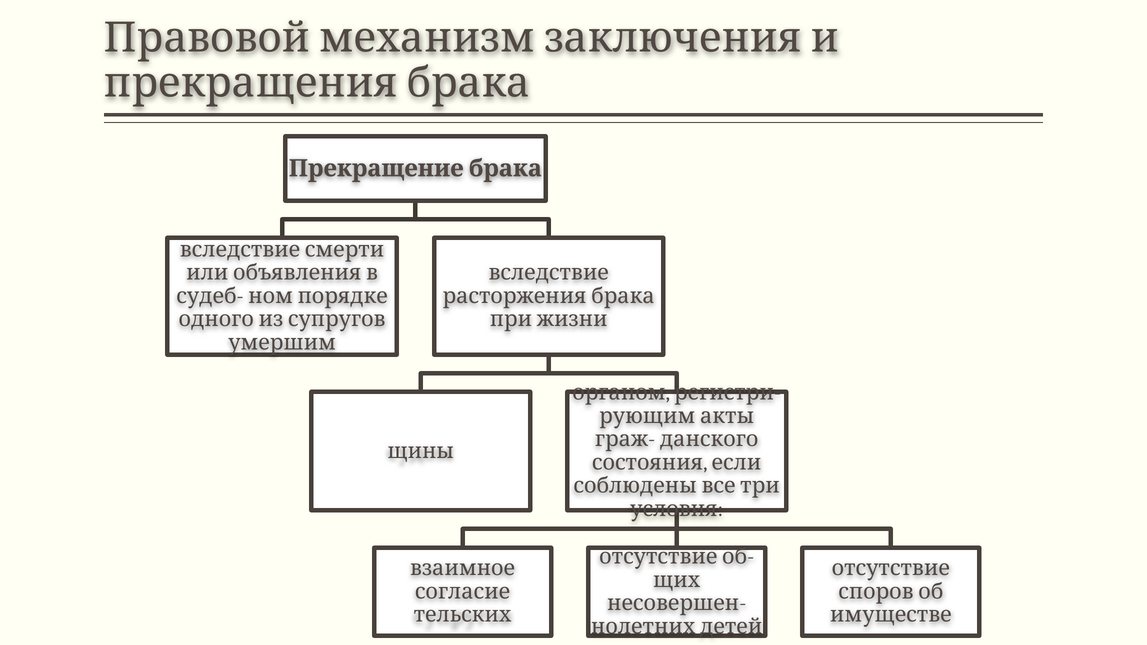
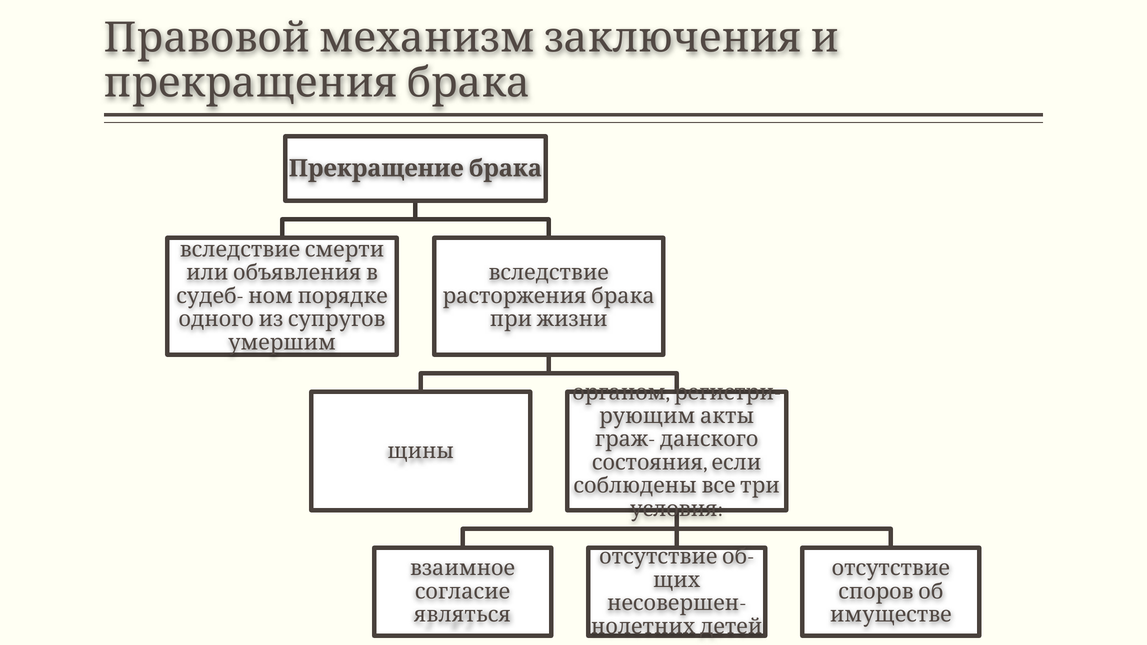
тельских: тельских -> являться (462, 615)
